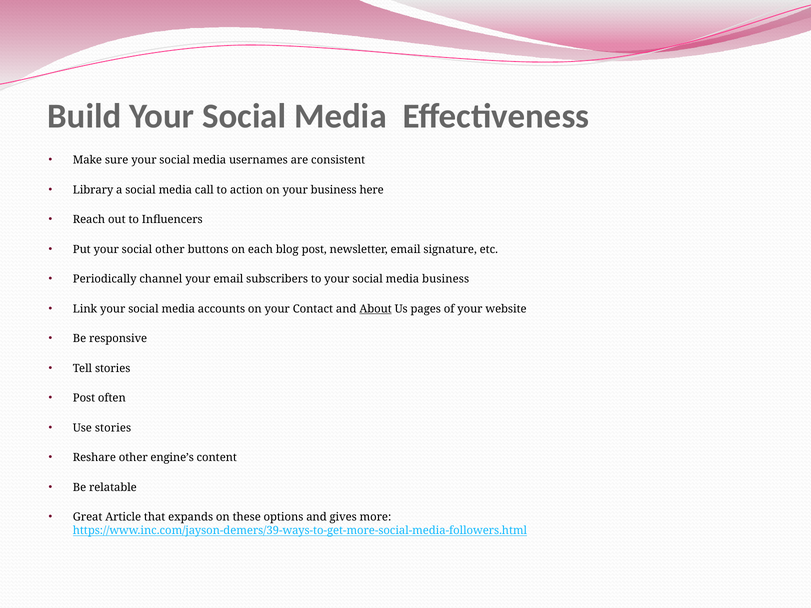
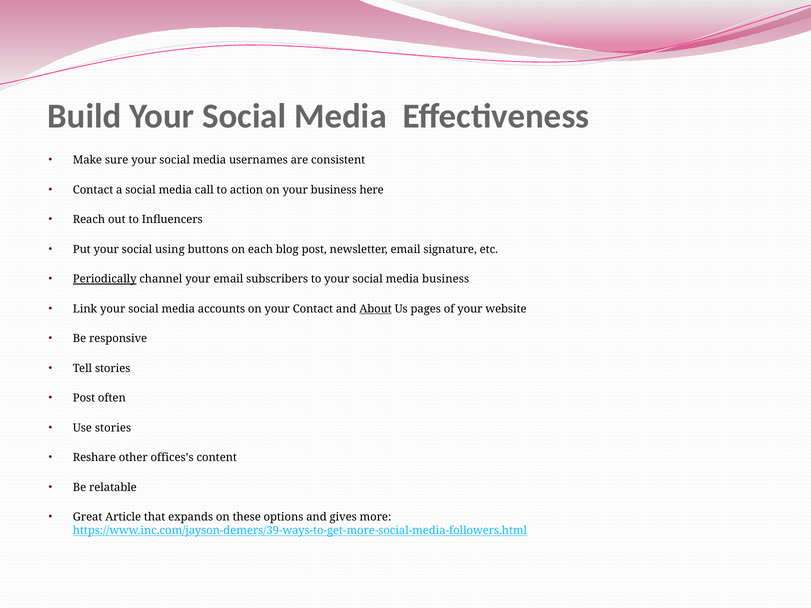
Library: Library -> Contact (93, 190)
social other: other -> using (170, 250)
Periodically underline: none -> present (105, 279)
engine’s: engine’s -> offices’s (172, 458)
